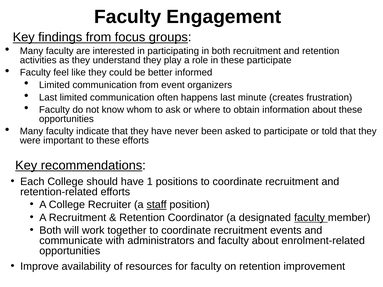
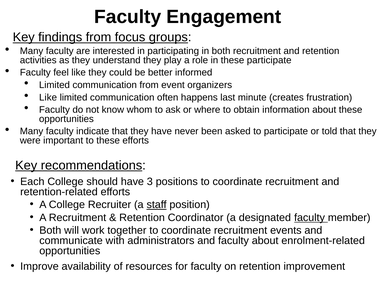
Last: Last -> Like (48, 97)
1: 1 -> 3 (150, 182)
